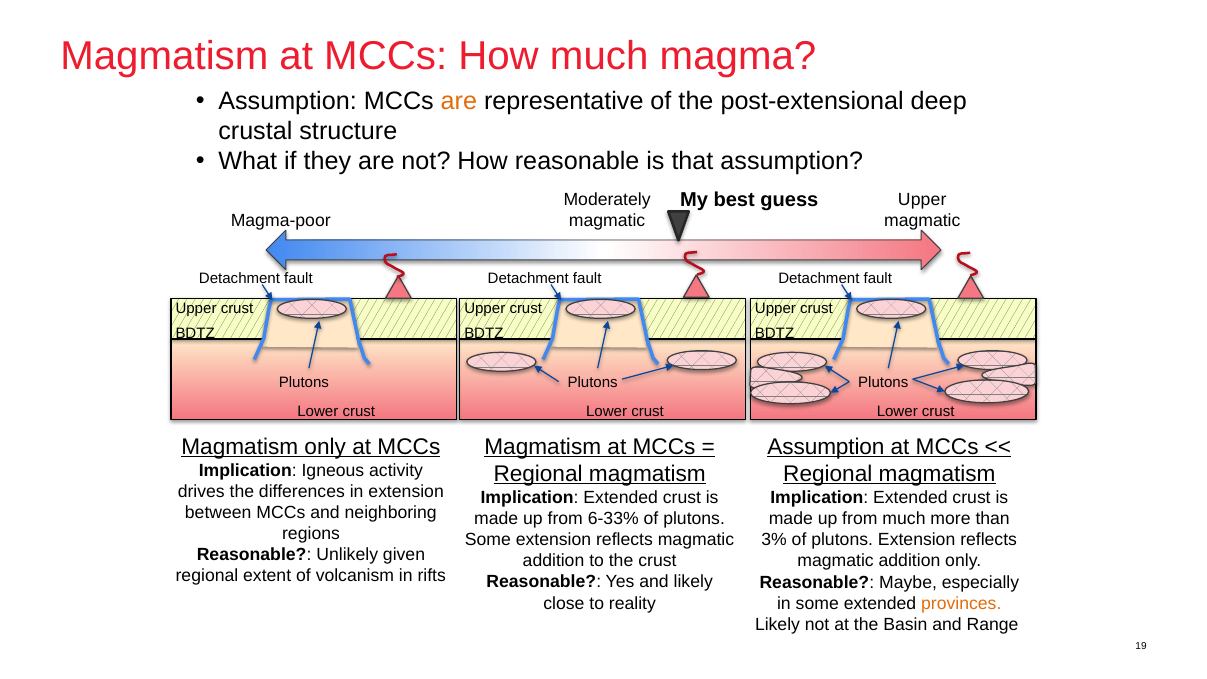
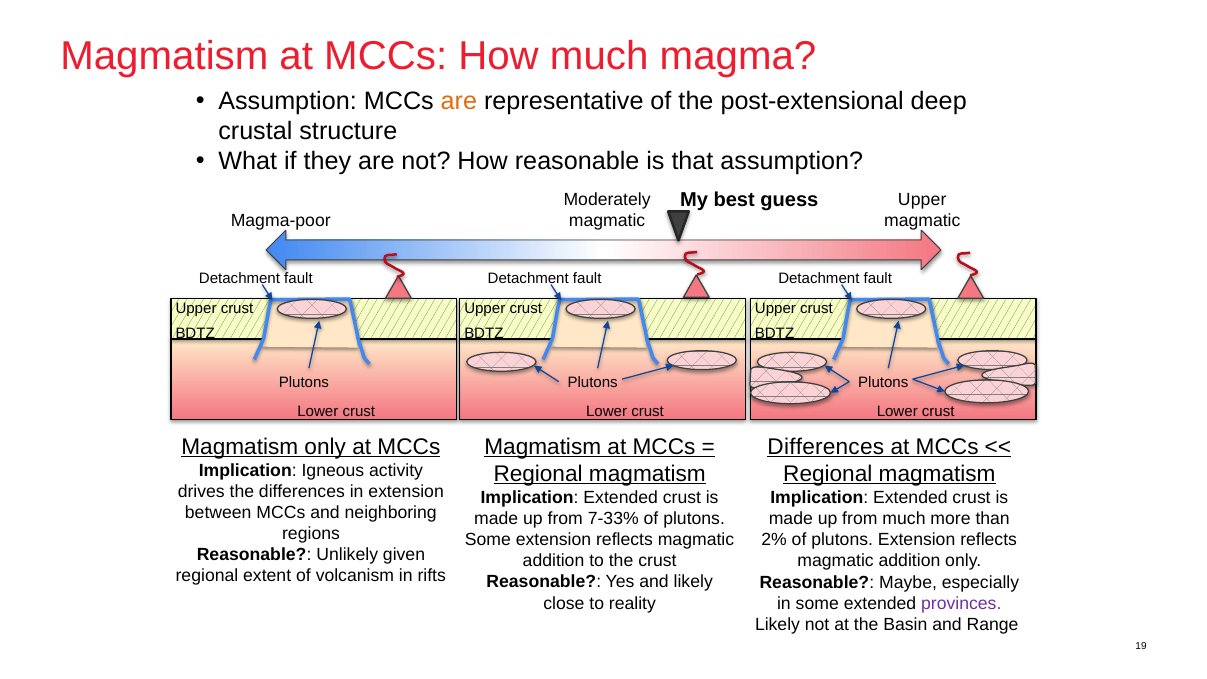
Assumption: Assumption -> Differences (826, 447)
6-33%: 6-33% -> 7-33% (613, 519)
3%: 3% -> 2% (774, 540)
provinces colour: orange -> purple (961, 603)
